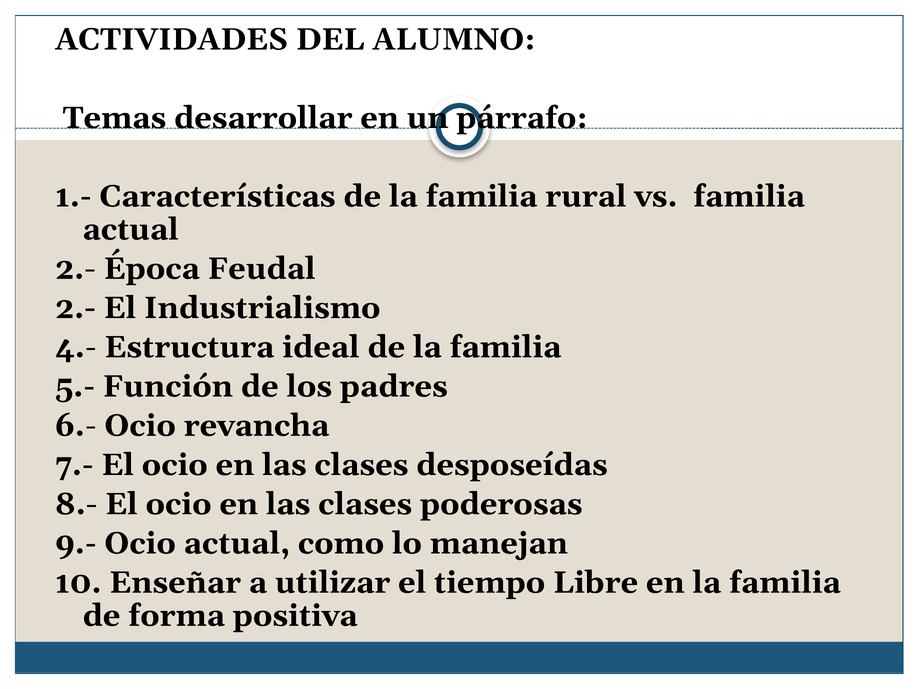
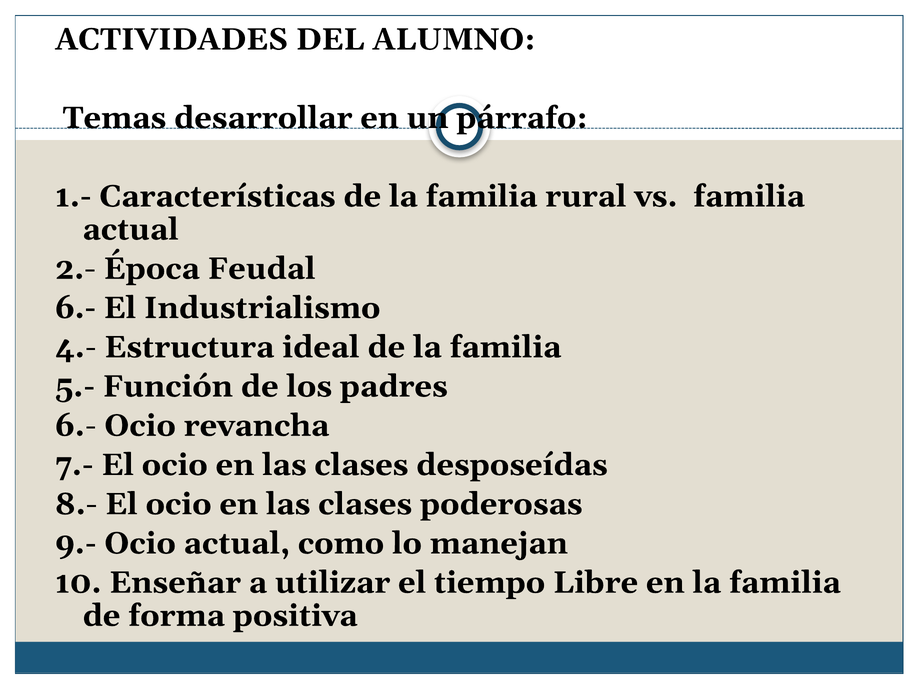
2.-: 2.- -> 6.- (75, 308)
